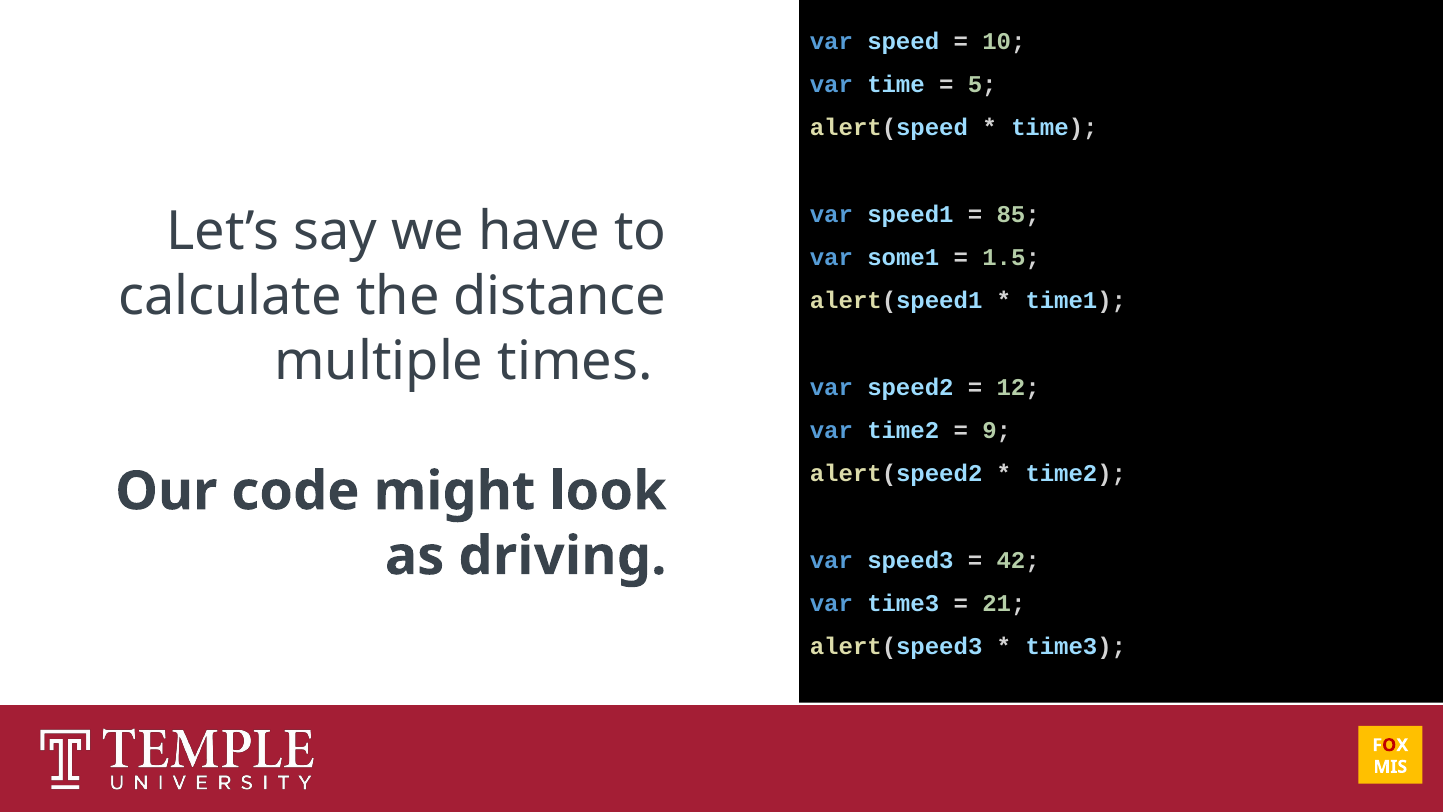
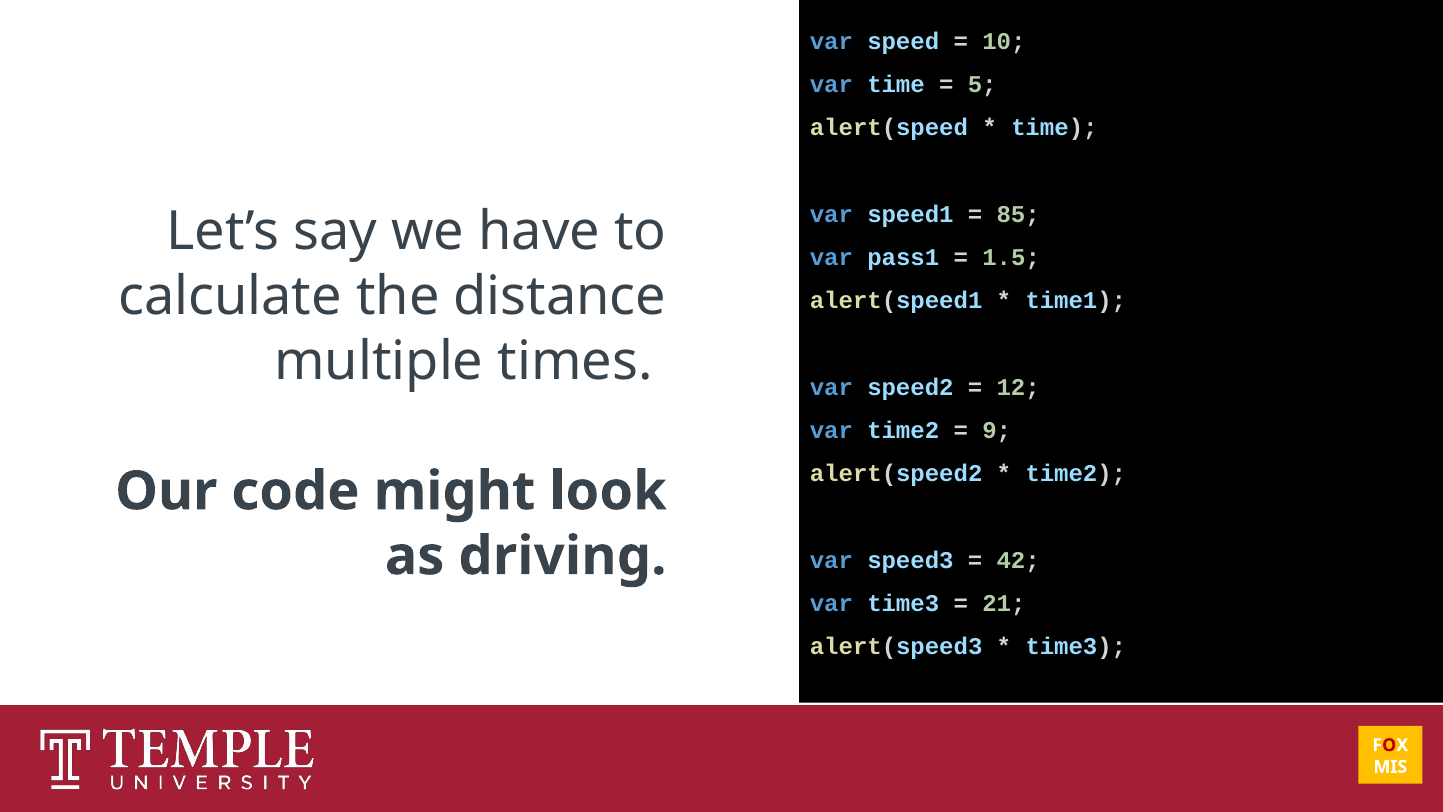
some1: some1 -> pass1 (903, 258)
